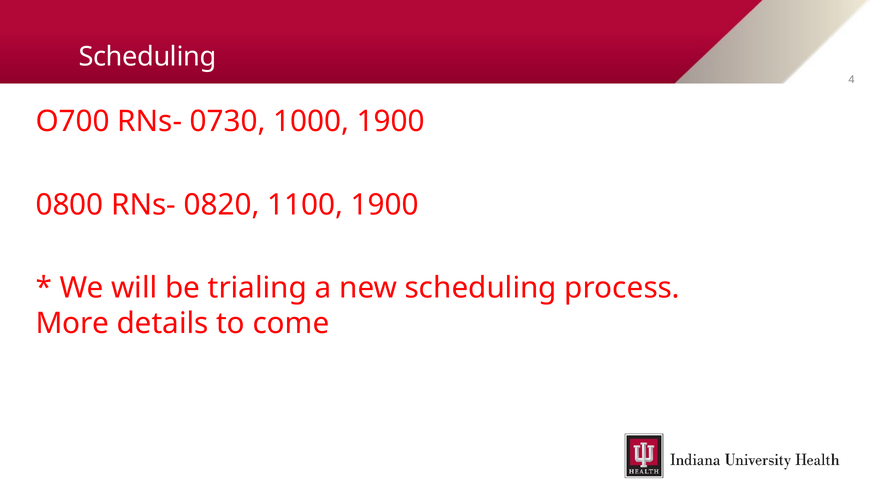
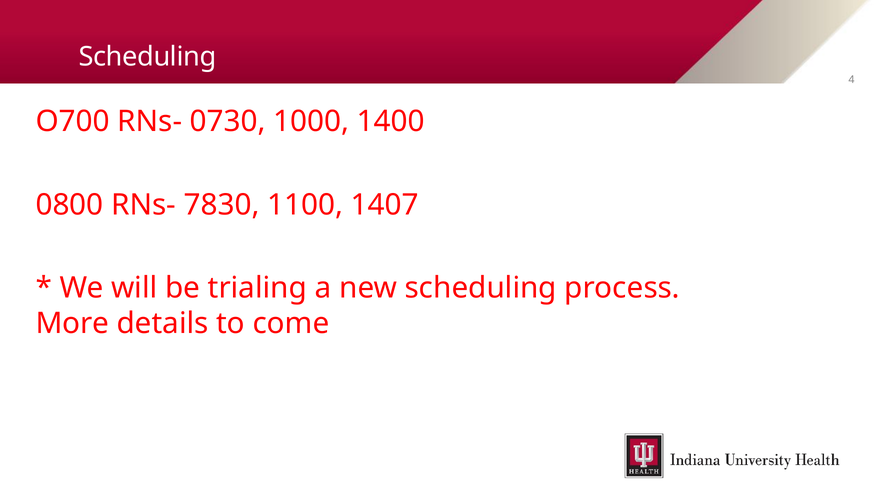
1000 1900: 1900 -> 1400 (391, 122)
0820: 0820 -> 7830 (222, 205)
1100 1900: 1900 -> 1407 (385, 205)
